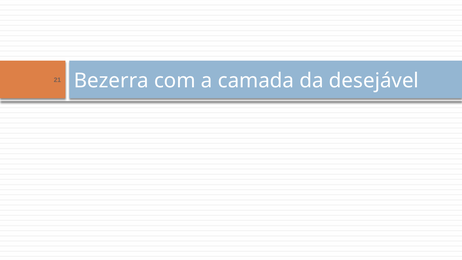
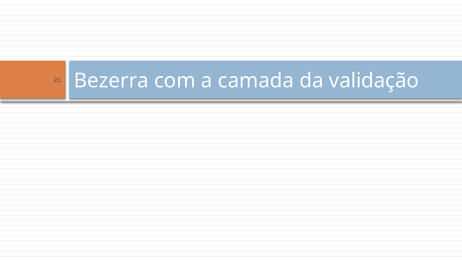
desejável: desejável -> validação (374, 81)
